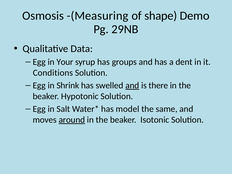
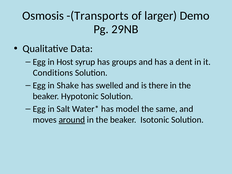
-(Measuring: -(Measuring -> -(Transports (98, 16)
shape: shape -> larger (161, 16)
Your: Your -> Host (65, 62)
Shrink: Shrink -> Shake (68, 85)
and underline: present -> none (132, 85)
